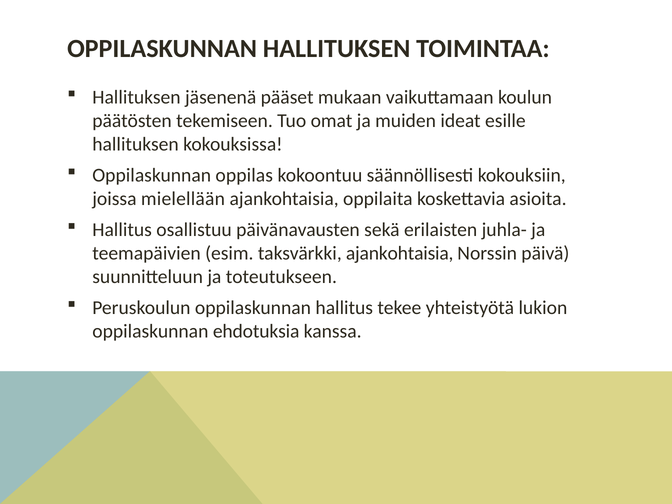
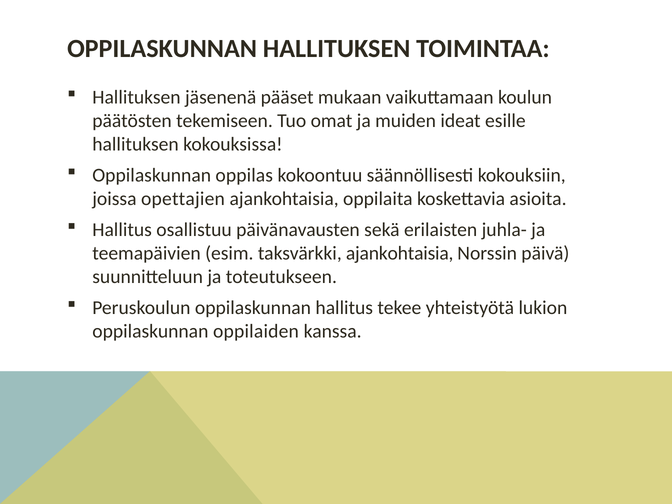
mielellään: mielellään -> opettajien (183, 199)
ehdotuksia: ehdotuksia -> oppilaiden (256, 331)
